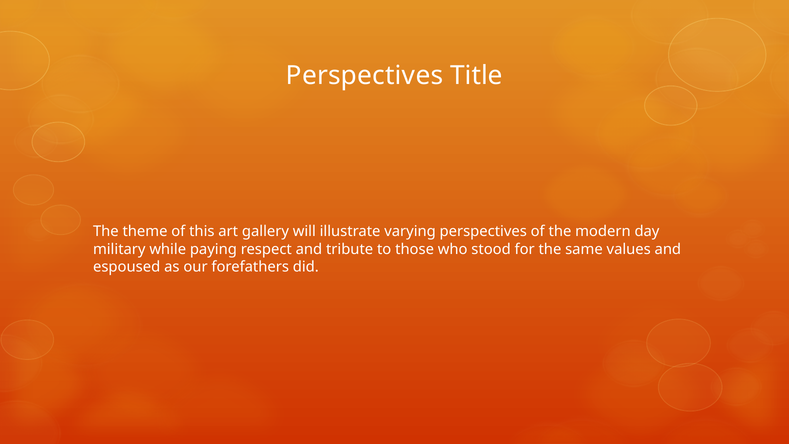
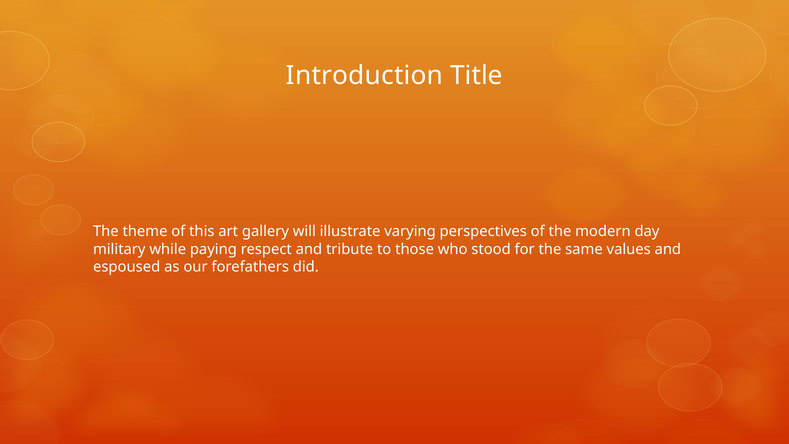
Perspectives: Perspectives -> Introduction (365, 75)
